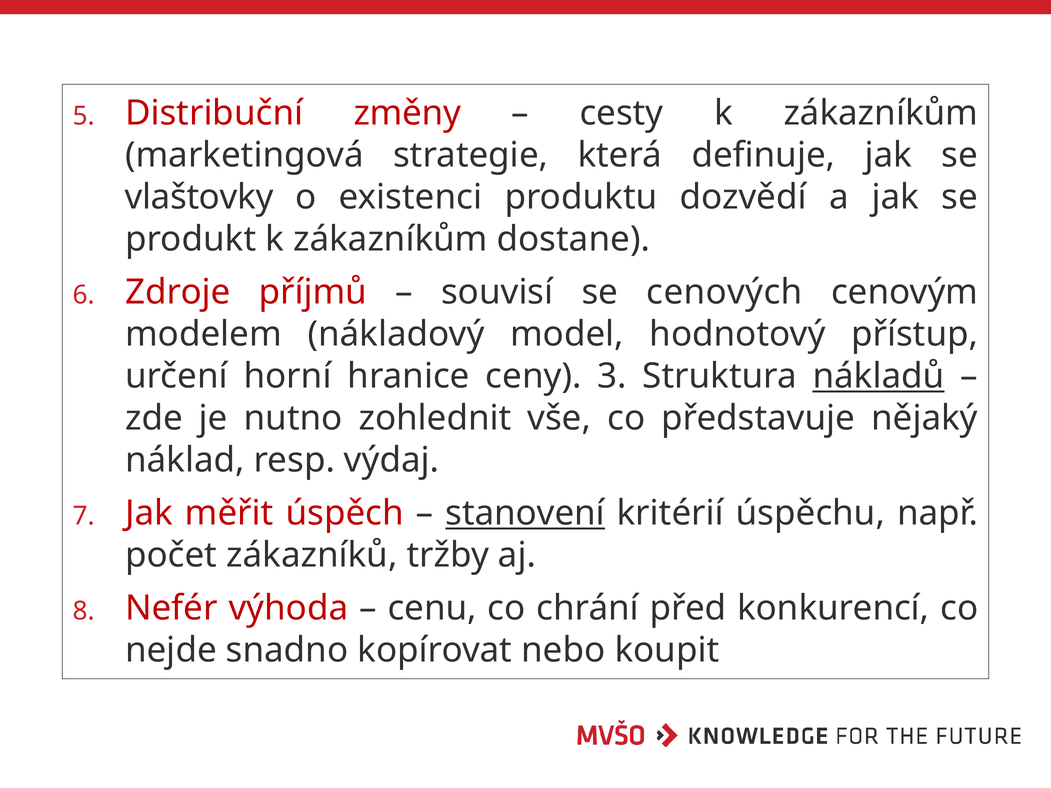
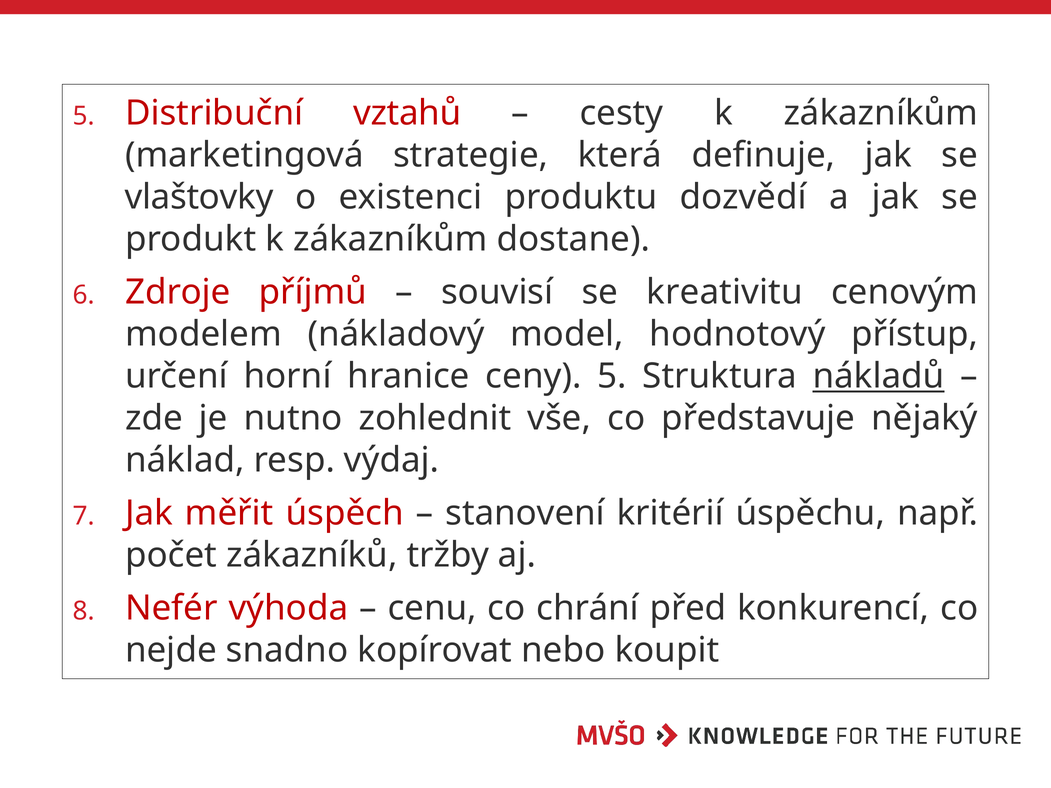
změny: změny -> vztahů (407, 113)
cenových: cenových -> kreativitu (725, 292)
ceny 3: 3 -> 5 (612, 376)
stanovení underline: present -> none (525, 514)
